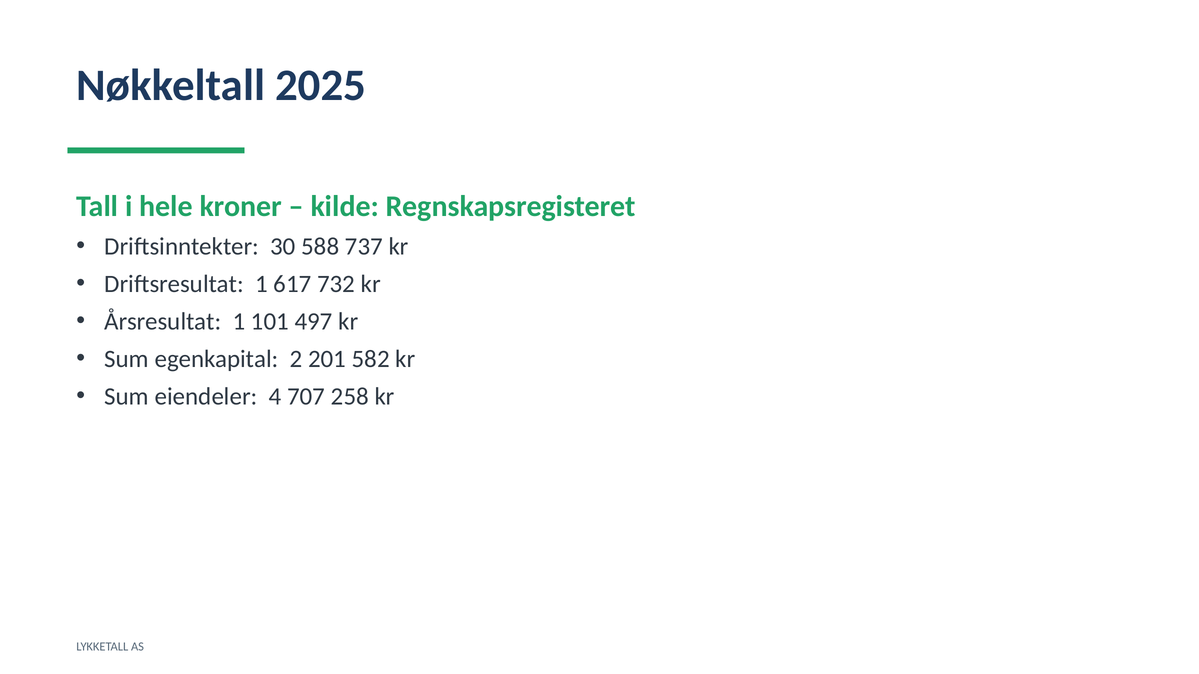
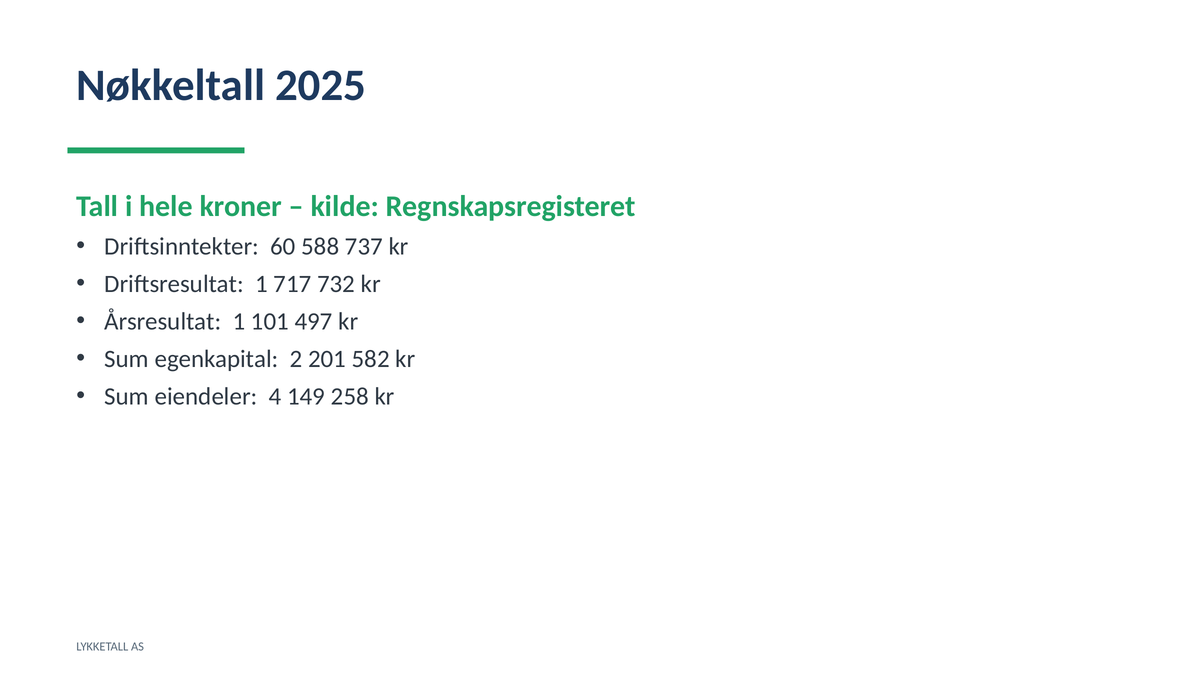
30: 30 -> 60 (283, 247)
617: 617 -> 717 (292, 284)
707: 707 -> 149 (306, 397)
